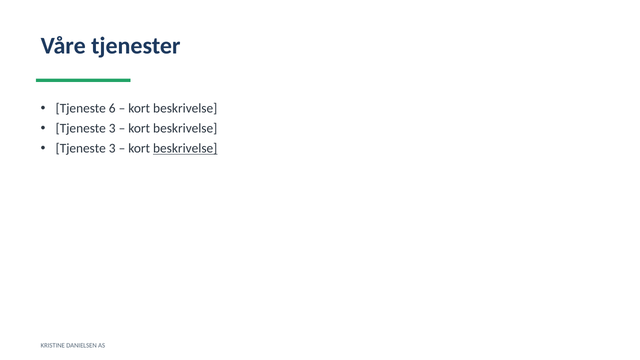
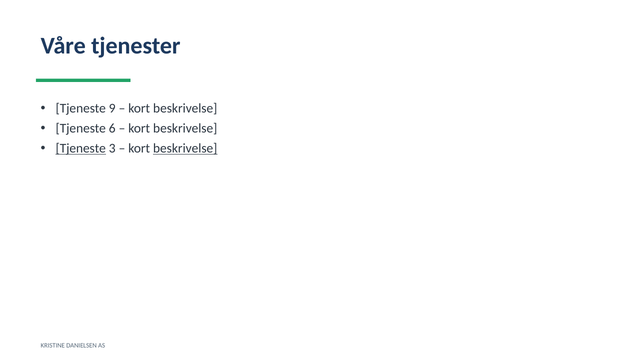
6: 6 -> 9 (112, 108)
3: 3 -> 6 (112, 128)
Tjeneste underline: none -> present (81, 148)
